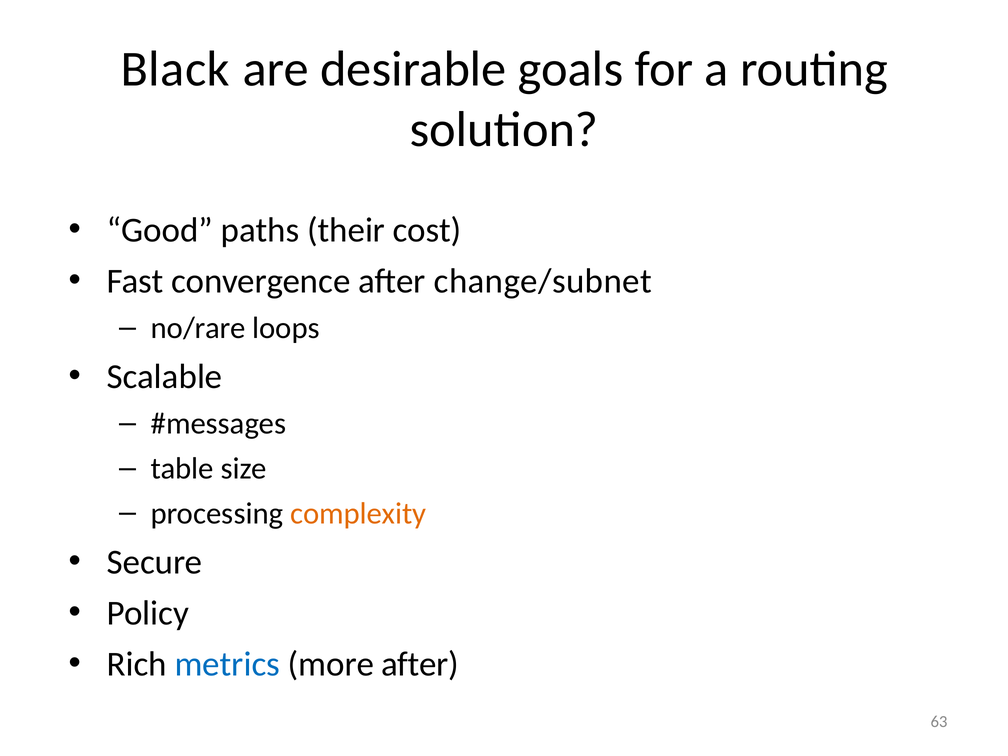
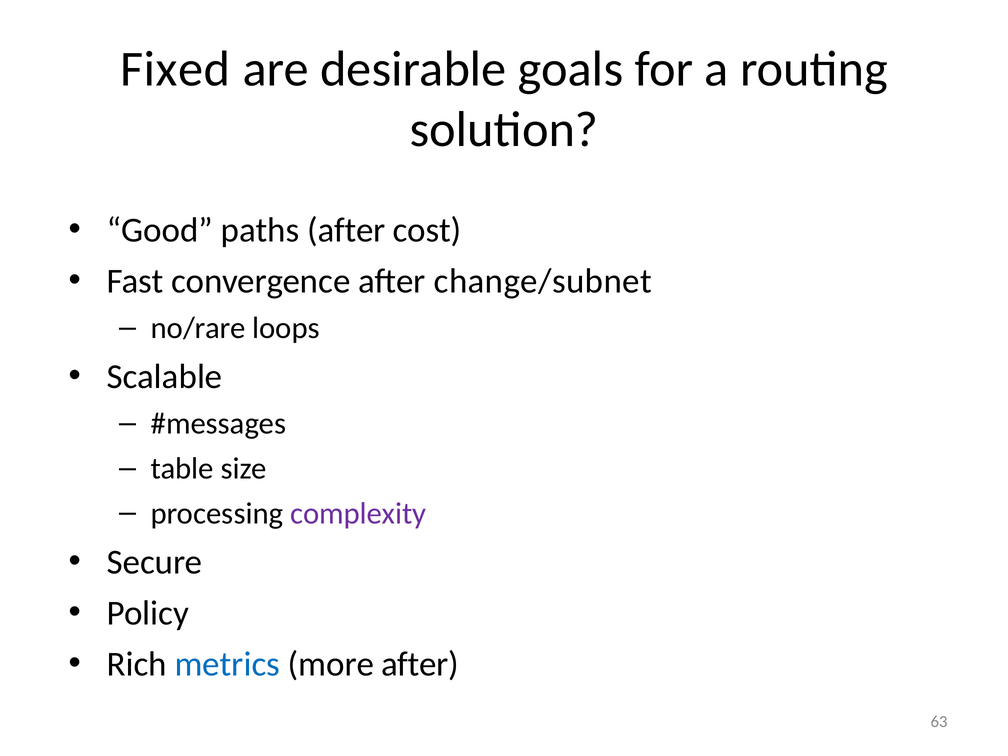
Black: Black -> Fixed (175, 69)
paths their: their -> after (346, 230)
complexity colour: orange -> purple (358, 513)
